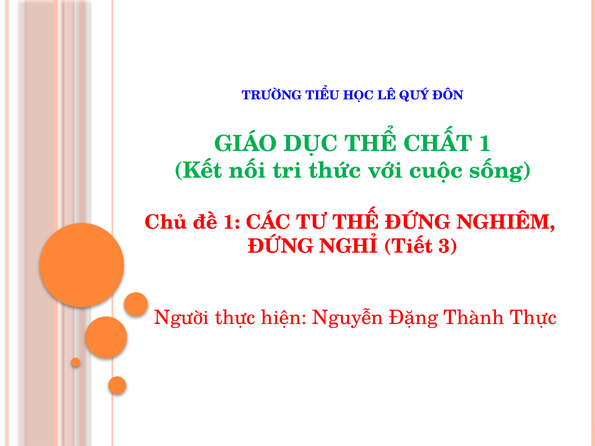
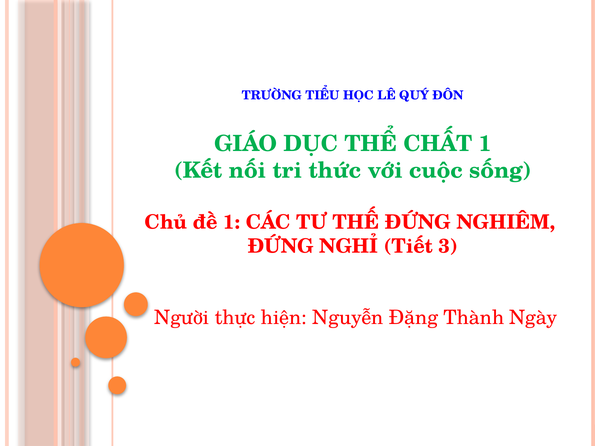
Thành Thực: Thực -> Ngày (533, 318)
